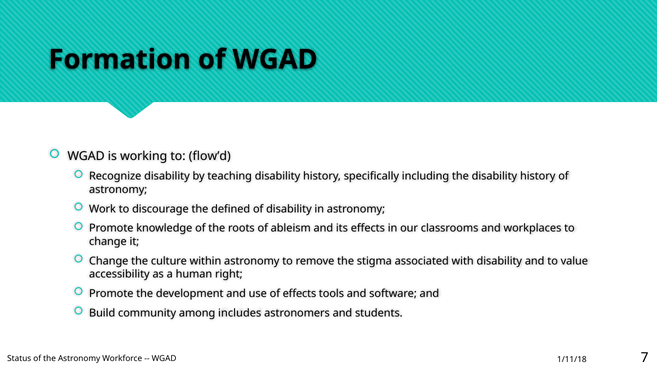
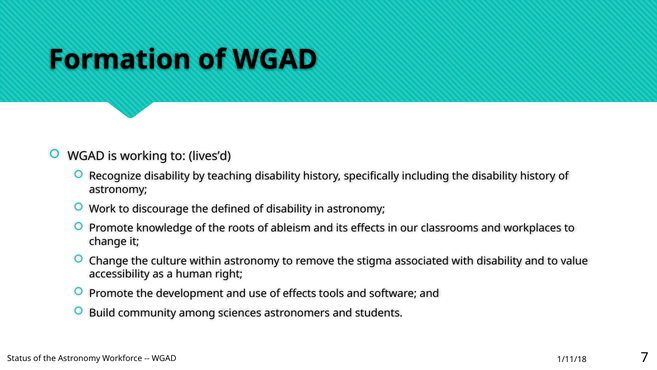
flow’d: flow’d -> lives’d (210, 156)
includes: includes -> sciences (240, 313)
